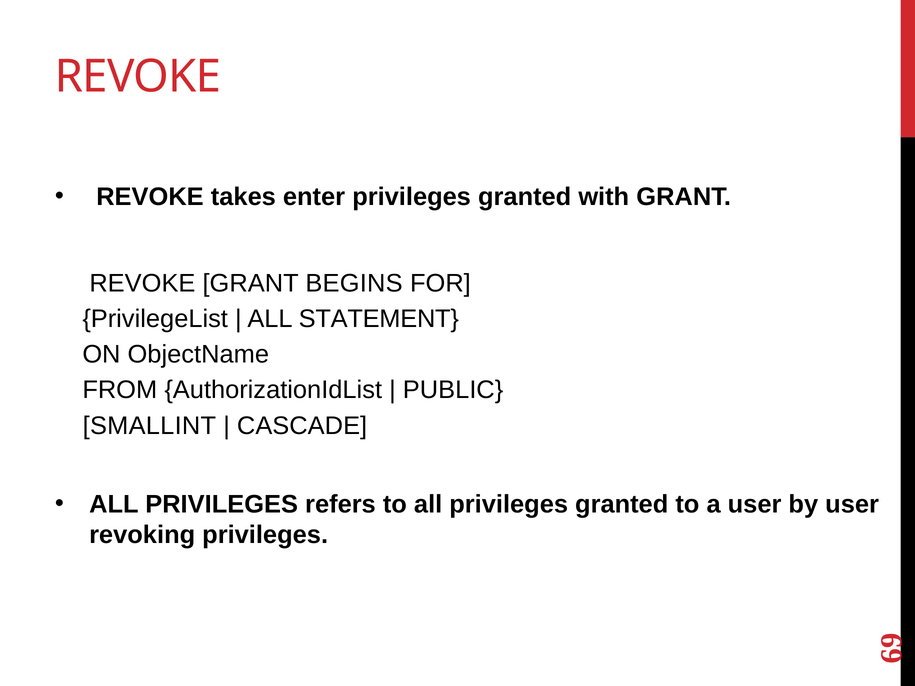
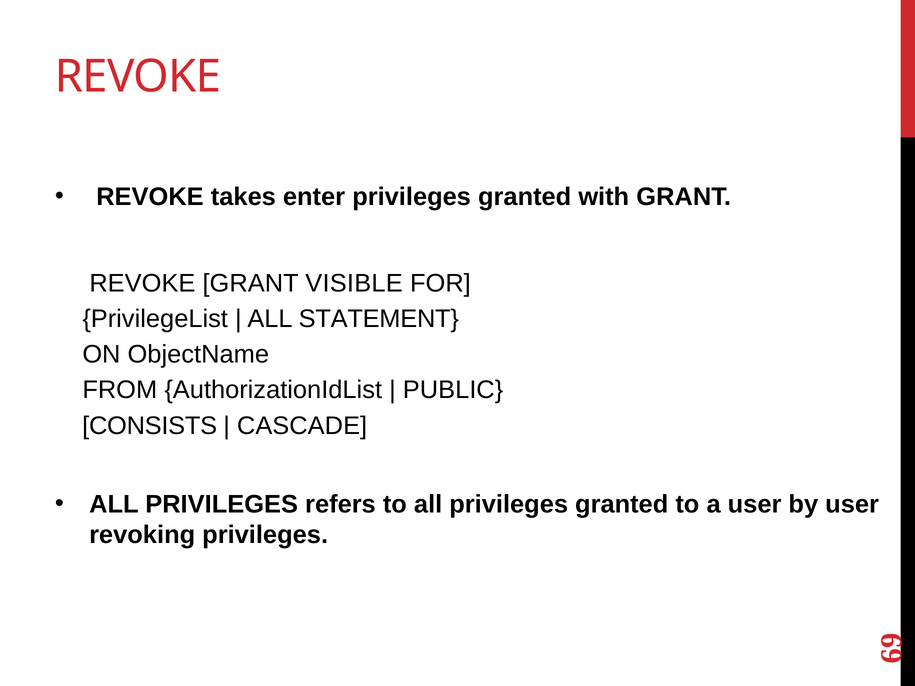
BEGINS: BEGINS -> VISIBLE (354, 283)
SMALLINT: SMALLINT -> CONSISTS (150, 426)
